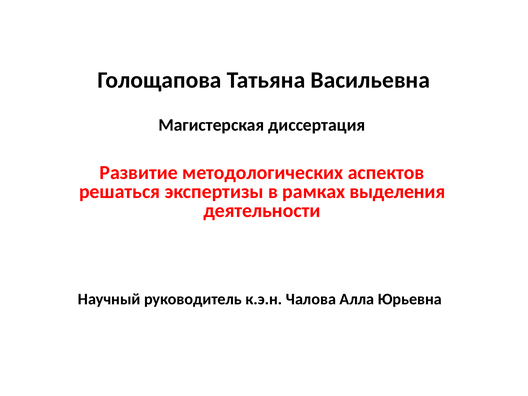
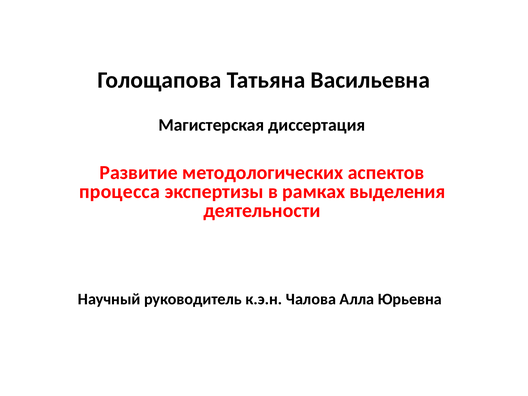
решаться: решаться -> процесса (120, 192)
